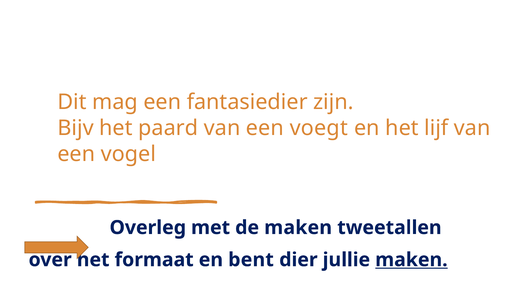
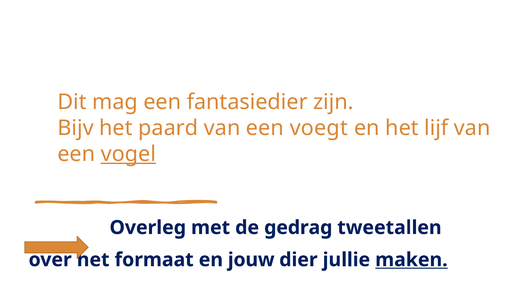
vogel underline: none -> present (128, 154)
de maken: maken -> gedrag (298, 228)
bent: bent -> jouw (251, 260)
